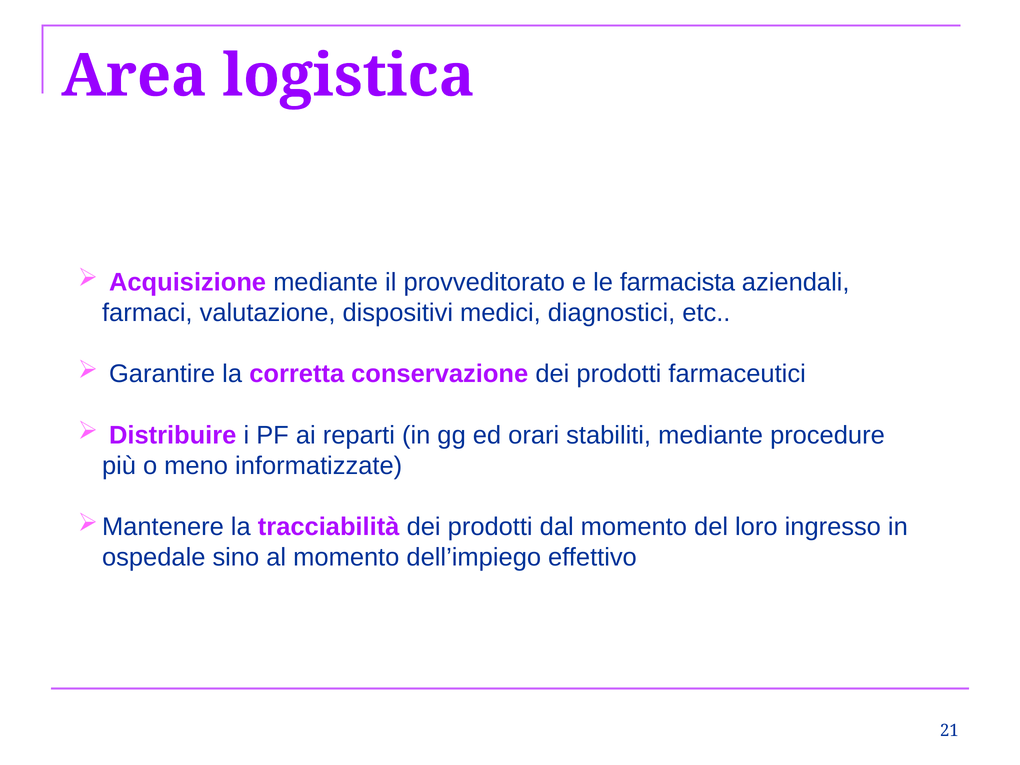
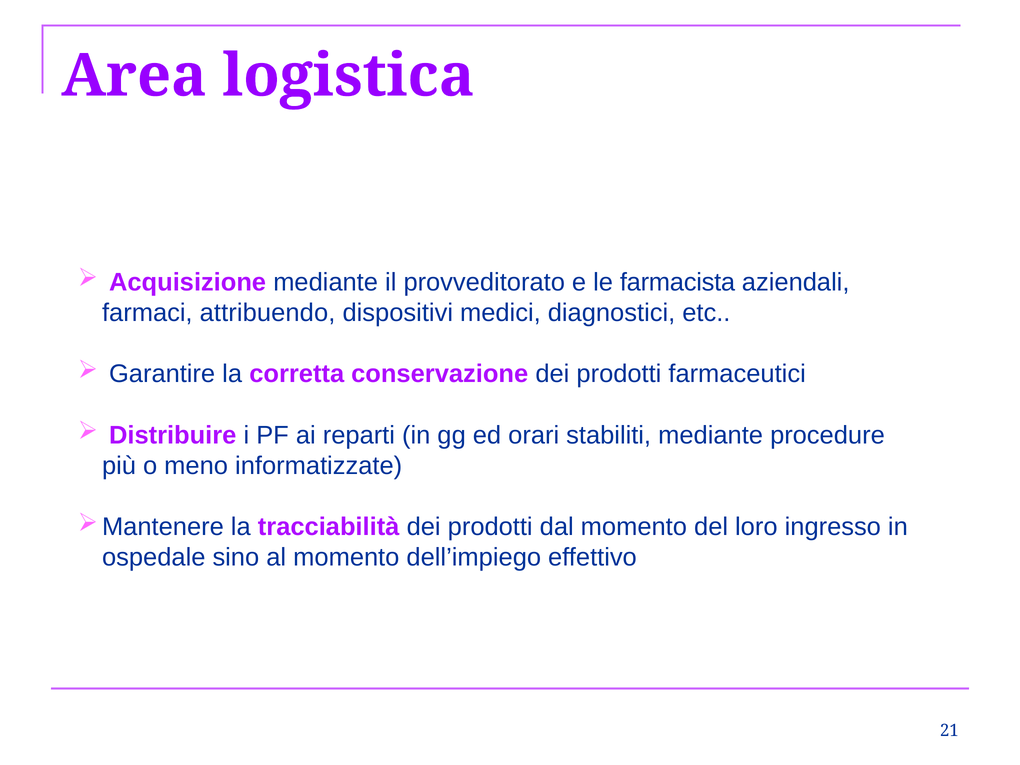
valutazione: valutazione -> attribuendo (268, 313)
